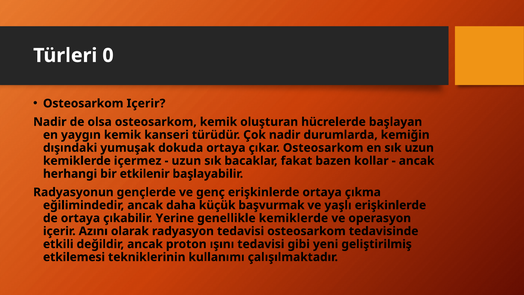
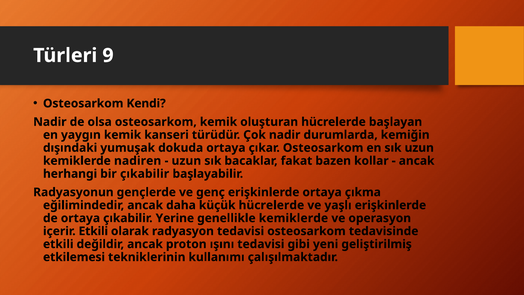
0: 0 -> 9 (108, 55)
Osteosarkom Içerir: Içerir -> Kendi (146, 103)
içermez: içermez -> nadiren (138, 161)
bir etkilenir: etkilenir -> çıkabilir (145, 174)
küçük başvurmak: başvurmak -> hücrelerde (271, 205)
içerir Azını: Azını -> Etkili (93, 231)
